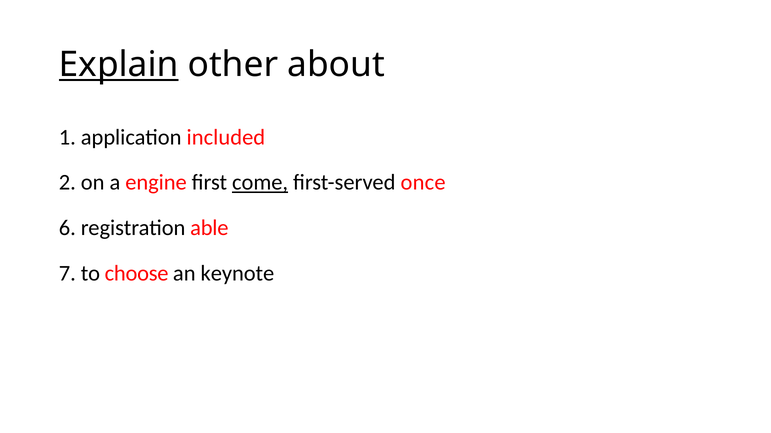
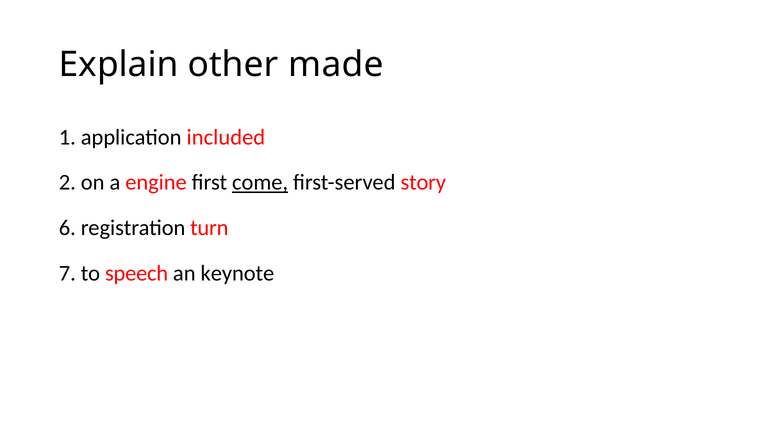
Explain underline: present -> none (119, 65)
about: about -> made (336, 65)
once: once -> story (423, 183)
able: able -> turn (209, 228)
choose: choose -> speech (137, 274)
